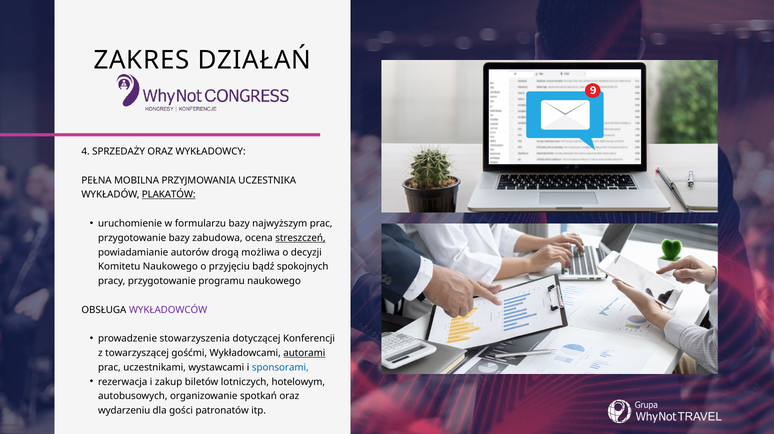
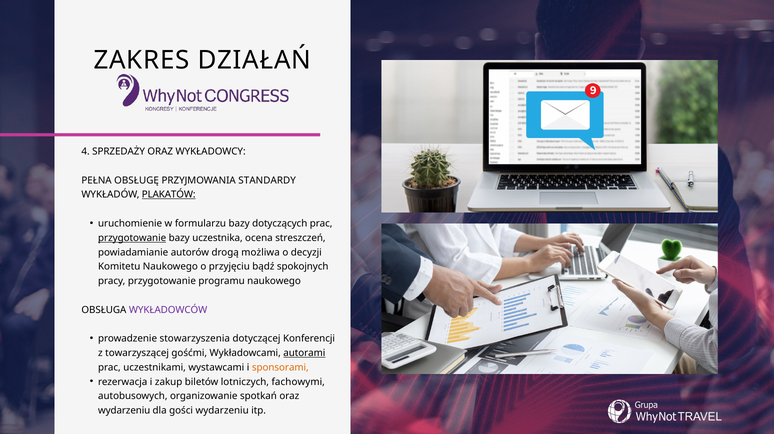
MOBILNA: MOBILNA -> OBSŁUGĘ (137, 181)
UCZESTNIKA: UCZESTNIKA -> STANDARDY (267, 181)
najwyższym: najwyższym -> dotyczących (280, 224)
przygotowanie underline: none -> present (132, 238)
zabudowa: zabudowa -> uczestnika (217, 238)
streszczeń underline: present -> none (300, 238)
sponsorami colour: blue -> orange (280, 368)
hotelowym: hotelowym -> fachowymi (298, 382)
gości patronatów: patronatów -> wydarzeniu (222, 411)
